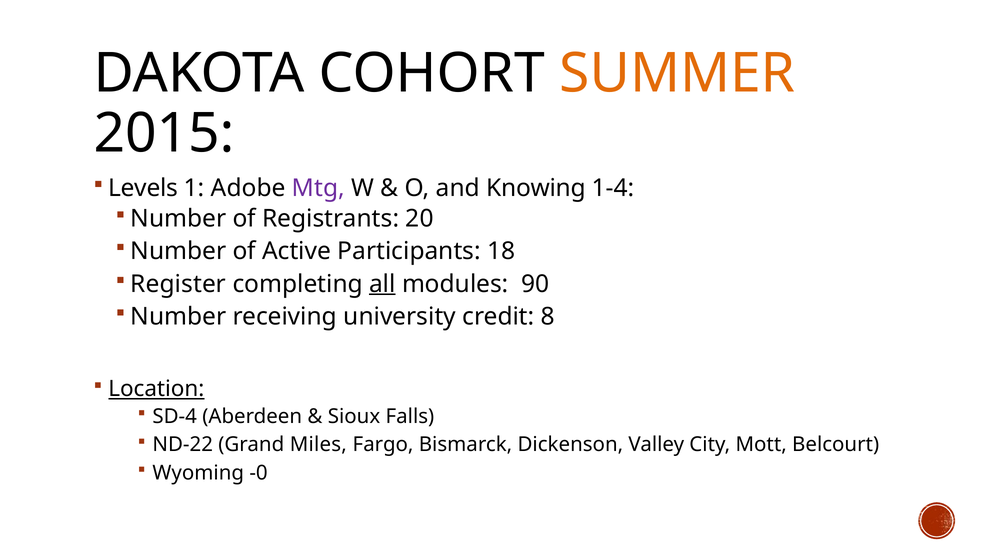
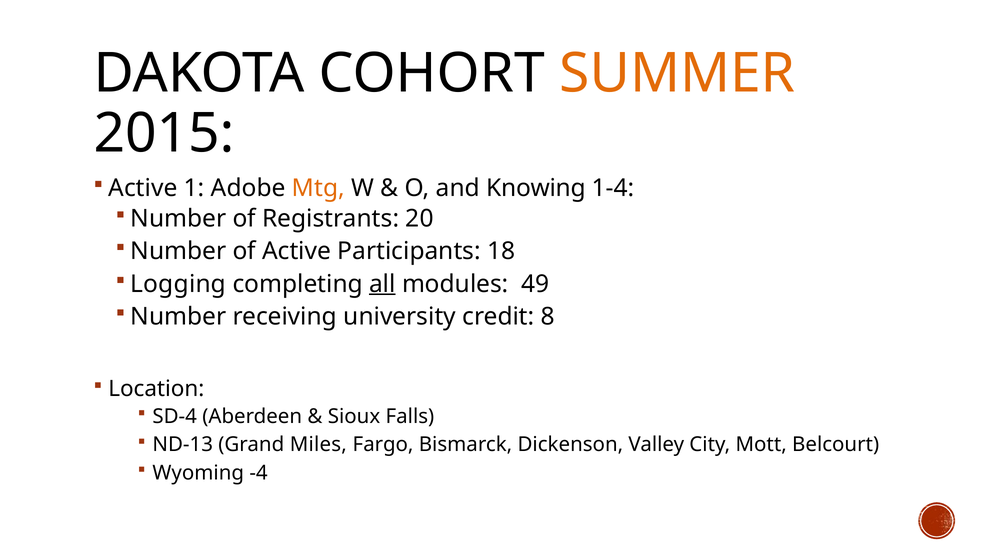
Levels: Levels -> Active (143, 188)
Mtg colour: purple -> orange (318, 188)
Register: Register -> Logging (178, 284)
90: 90 -> 49 (535, 284)
Location underline: present -> none (156, 389)
ND-22: ND-22 -> ND-13 (183, 444)
-0: -0 -> -4 (259, 472)
